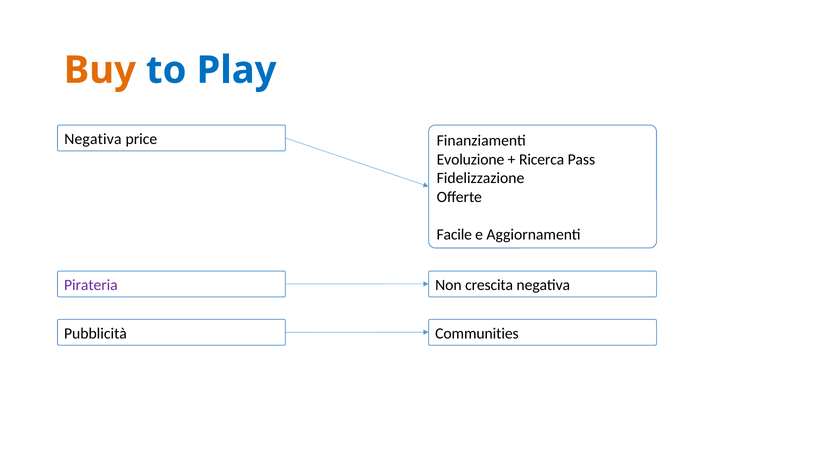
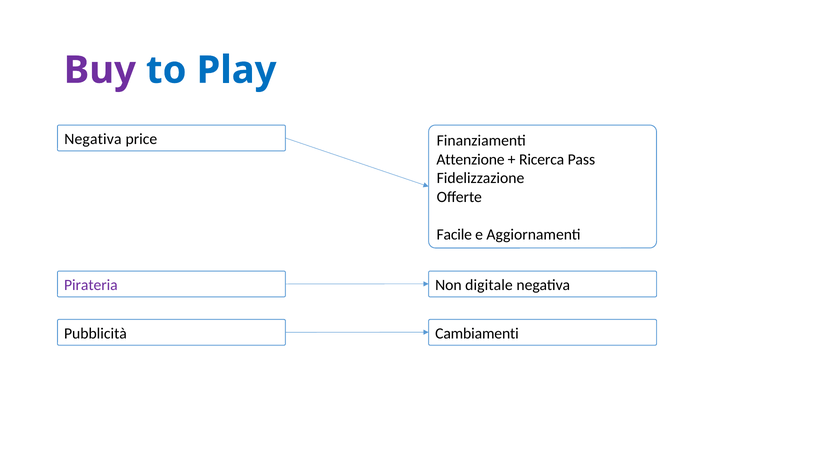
Buy colour: orange -> purple (100, 70)
Evoluzione: Evoluzione -> Attenzione (471, 159)
crescita: crescita -> digitale (489, 285)
Communities: Communities -> Cambiamenti (477, 334)
